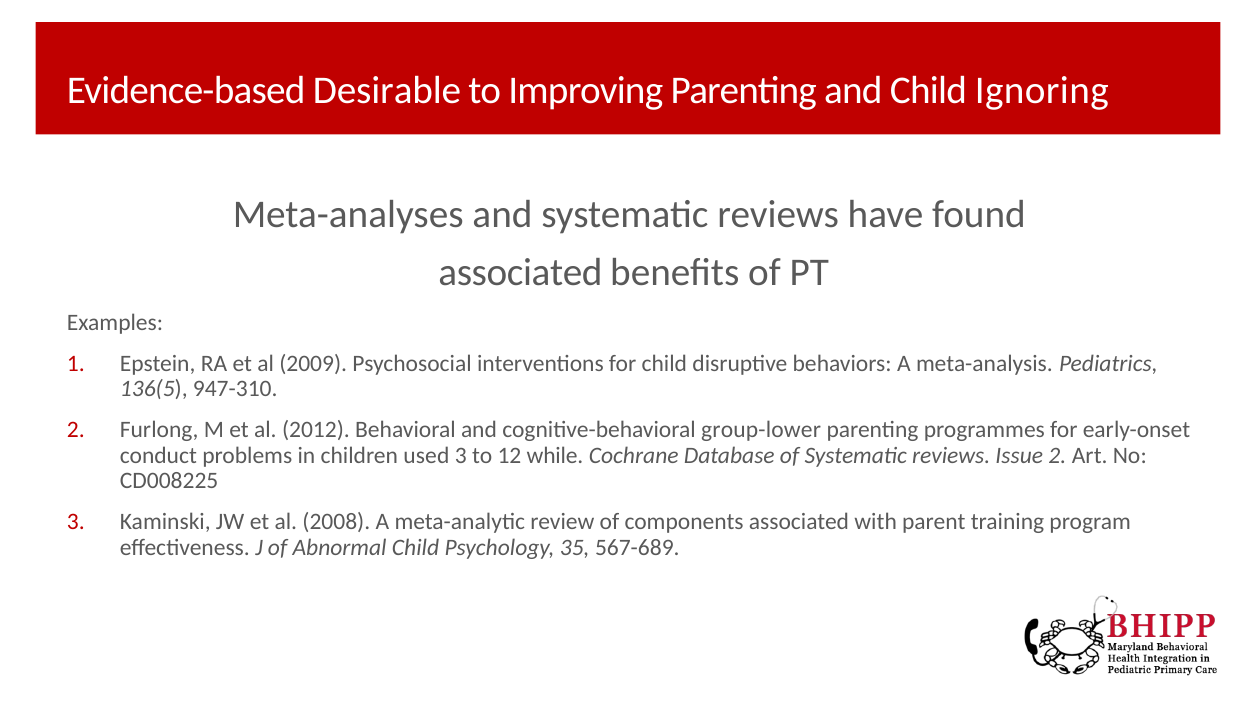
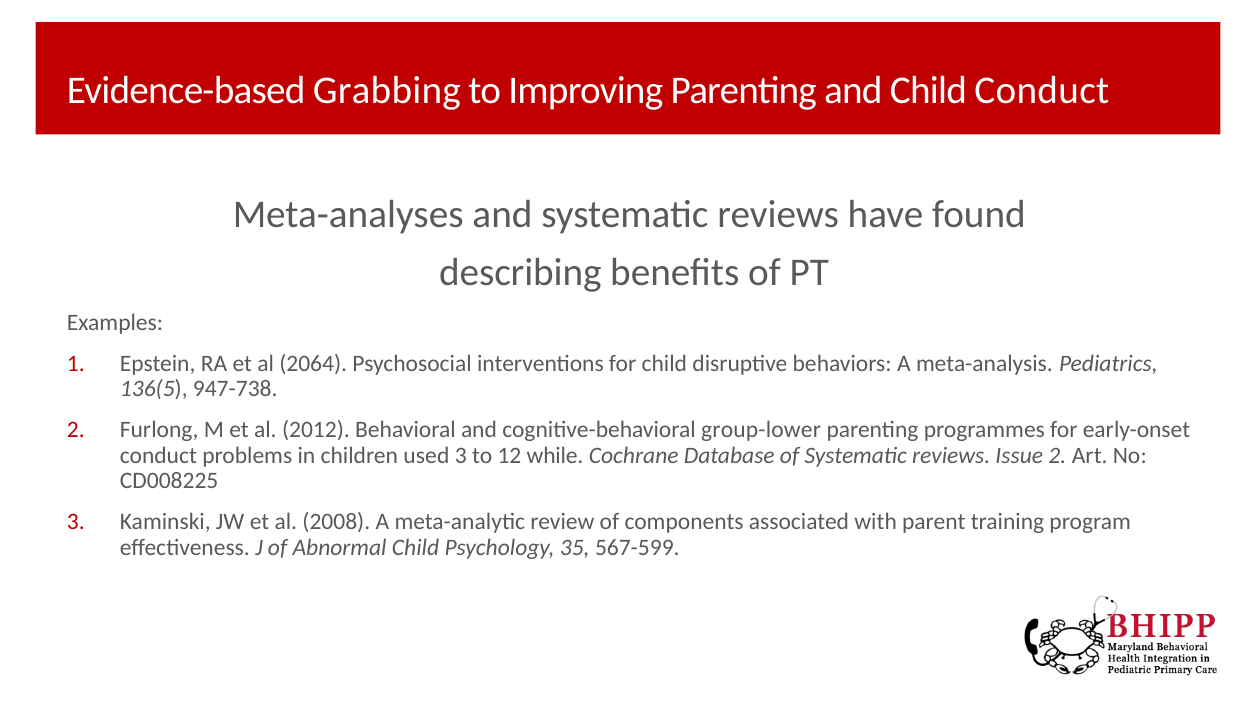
Desirable: Desirable -> Grabbing (387, 90)
Child Ignoring: Ignoring -> Conduct (1042, 90)
associated: associated -> describing (520, 273)
2009: 2009 -> 2064 (313, 364)
947-310: 947-310 -> 947-738 (235, 389)
567-689: 567-689 -> 567-599 (637, 548)
